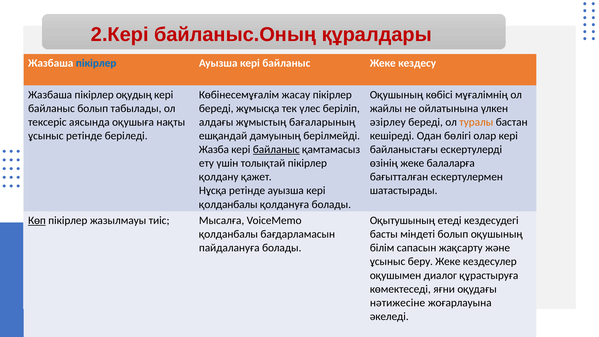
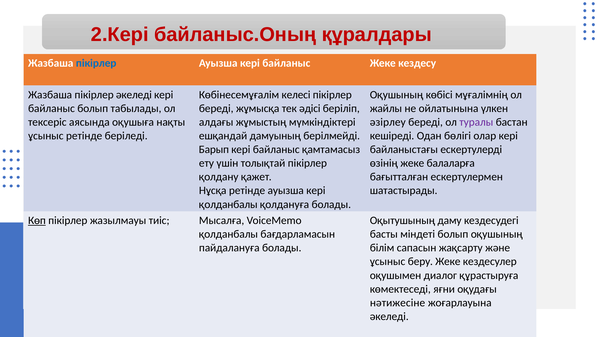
пікірлер оқудың: оқудың -> әкеледі (134, 95)
жасау: жасау -> келесі (296, 95)
үлес: үлес -> әдісі (310, 108)
бағаларының: бағаларының -> мүмкіндіктері (322, 122)
туралы colour: orange -> purple (476, 122)
Жазба: Жазба -> Барып (214, 149)
байланыс underline: present -> none (276, 149)
етеді: етеді -> даму (450, 220)
